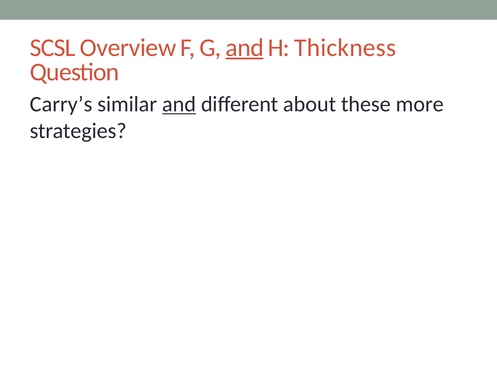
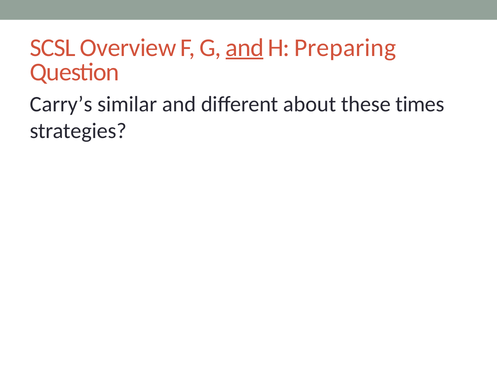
Thickness: Thickness -> Preparing (345, 48)
and underline: present -> none (179, 104)
more: more -> times (420, 104)
